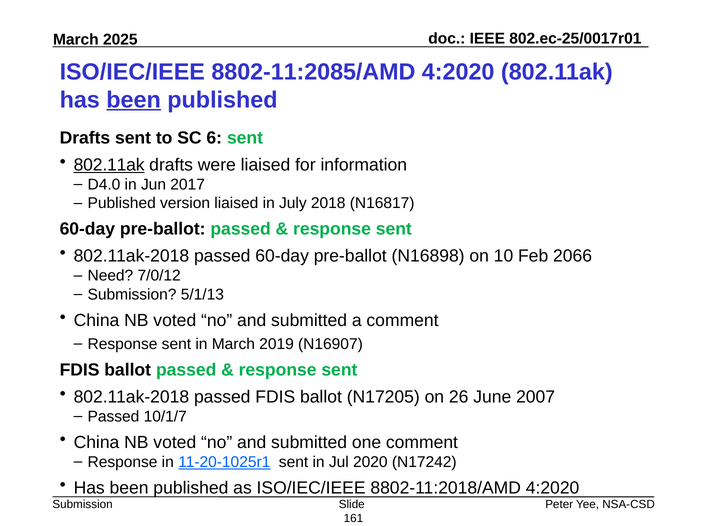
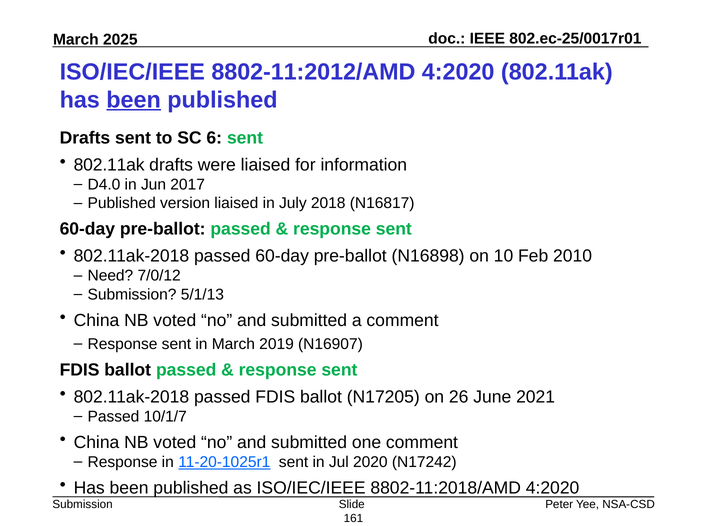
8802-11:2085/AMD: 8802-11:2085/AMD -> 8802-11:2012/AMD (313, 72)
802.11ak underline: present -> none (109, 165)
2066: 2066 -> 2010 (573, 256)
2007: 2007 -> 2021 (536, 397)
